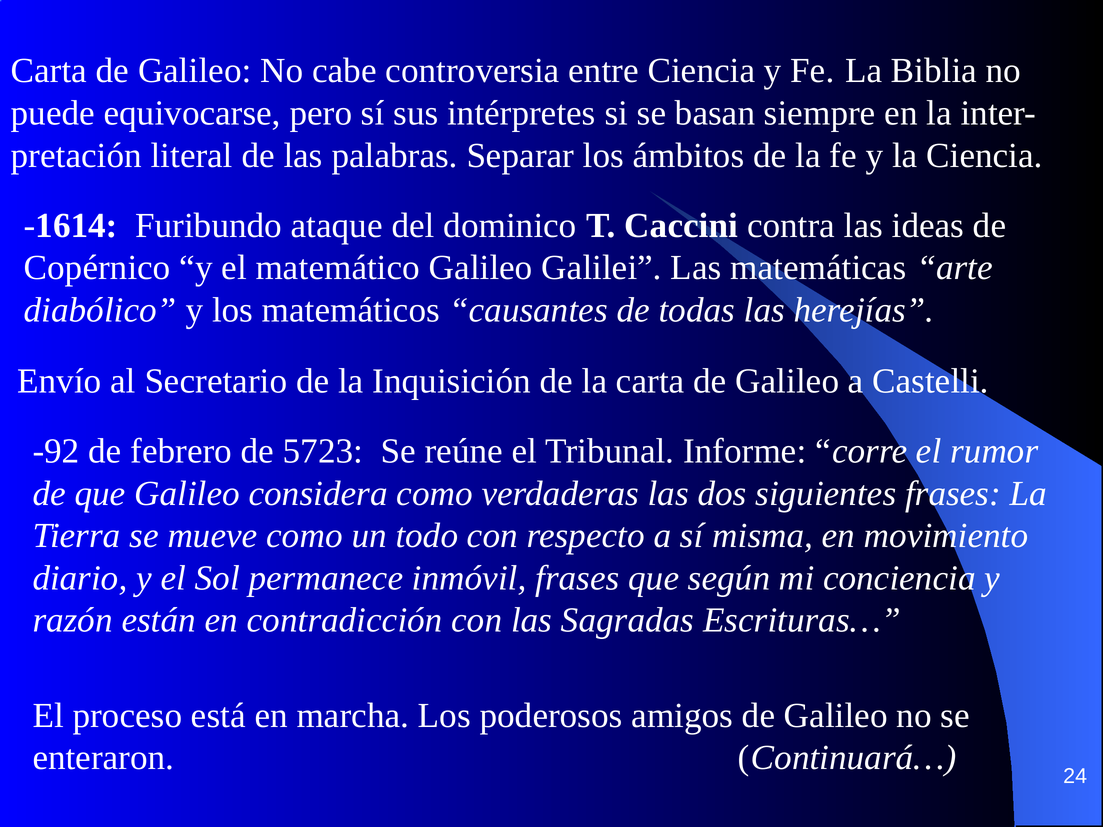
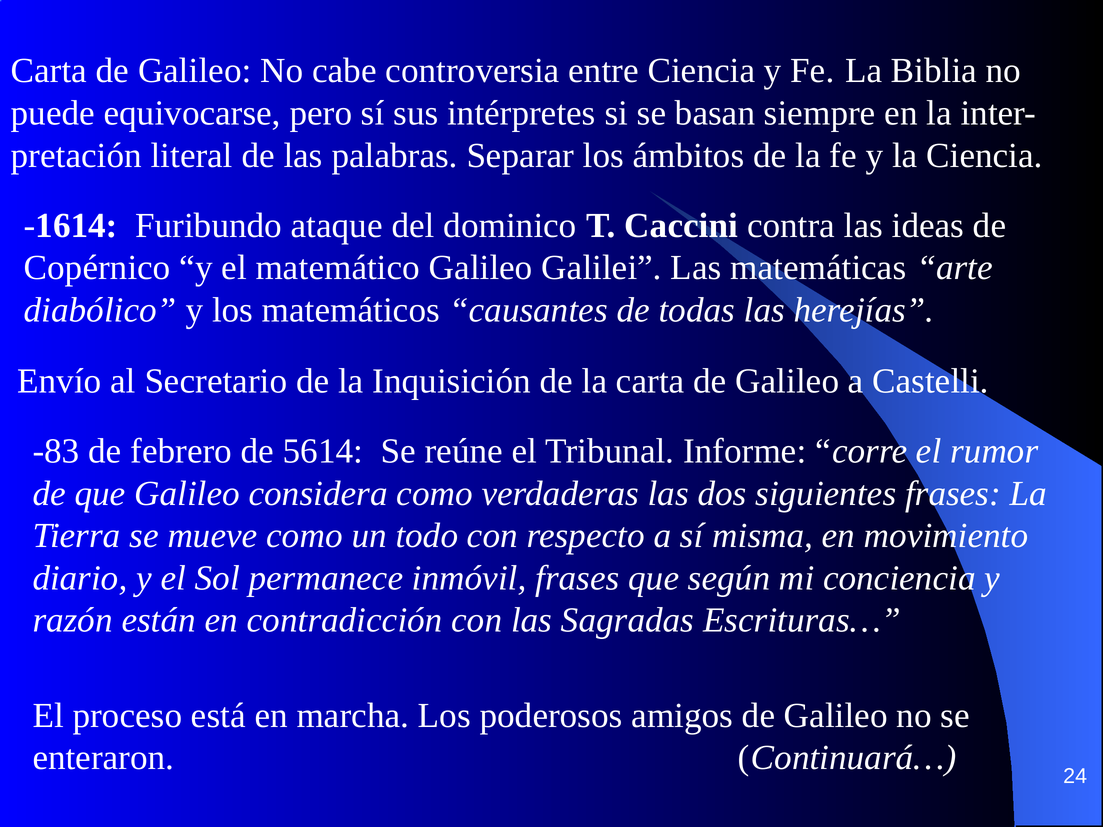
-92: -92 -> -83 (56, 451)
5723: 5723 -> 5614 (323, 451)
